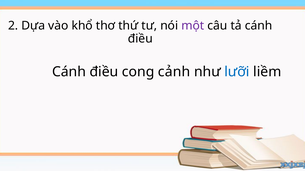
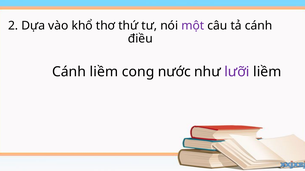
điều: điều -> liềm (104, 72)
cảnh: cảnh -> nước (174, 72)
lưỡi colour: blue -> purple (237, 72)
